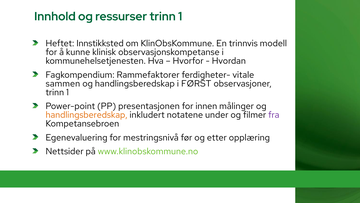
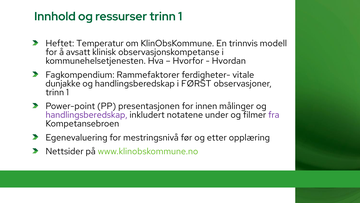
Innstikksted: Innstikksted -> Temperatur (100, 43)
kunne: kunne -> avsatt (78, 52)
sammen: sammen -> dunjakke (63, 83)
handlingsberedskap colour: orange -> purple (87, 115)
